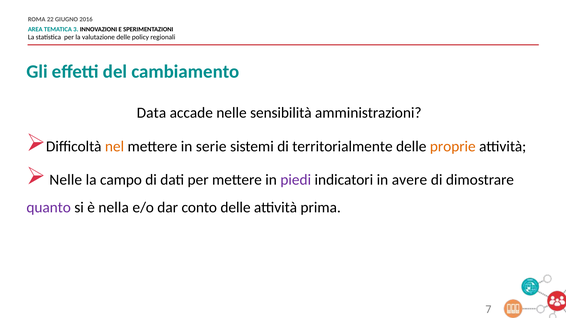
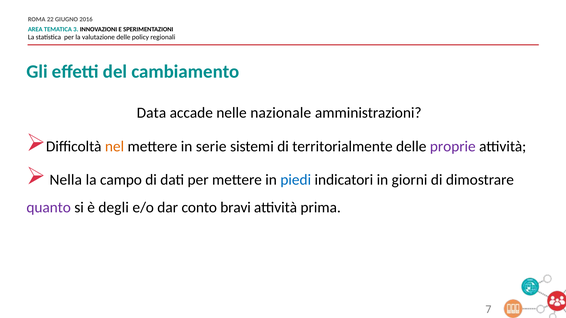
sensibilità: sensibilità -> nazionale (281, 113)
proprie colour: orange -> purple (453, 146)
Nelle: Nelle -> Nella (66, 180)
piedi colour: purple -> blue (296, 180)
avere: avere -> giorni (410, 180)
nella: nella -> degli (114, 208)
conto delle: delle -> bravi (236, 208)
